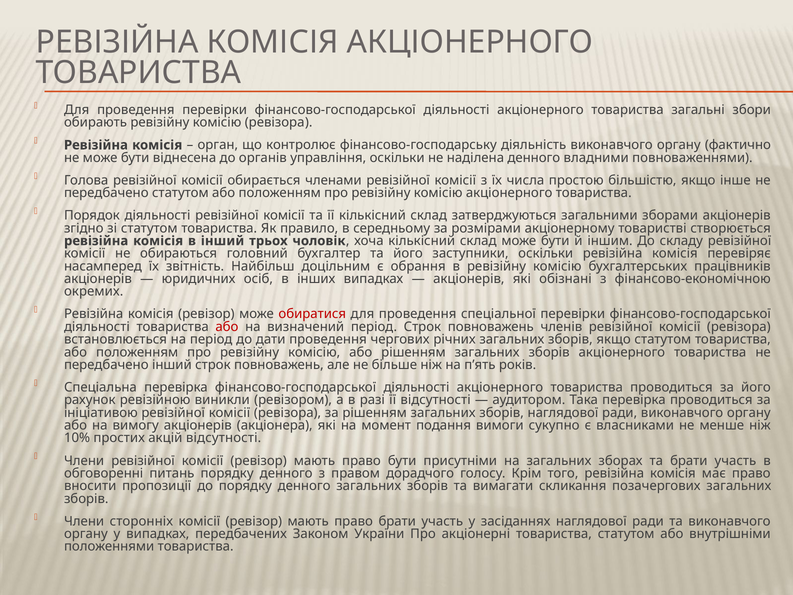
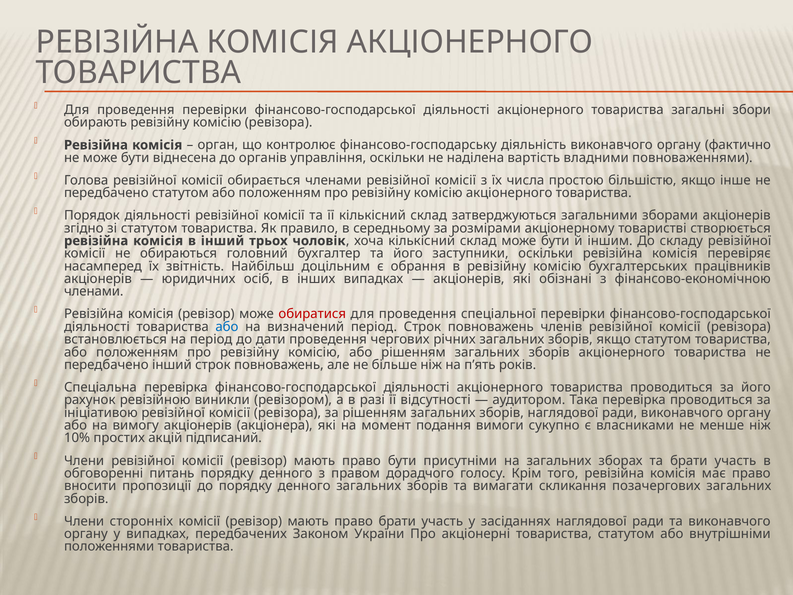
наділена денного: денного -> вартість (534, 158)
окремих: окремих -> членами (94, 291)
або colour: red -> blue (227, 327)
акцій відсутності: відсутності -> підписаний (224, 438)
